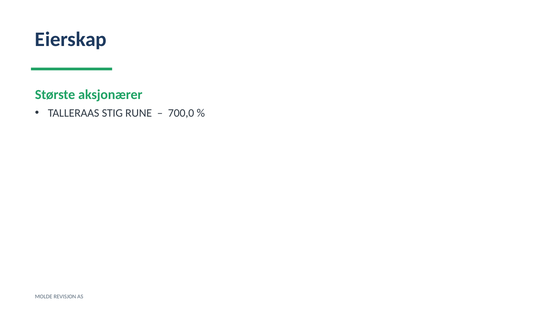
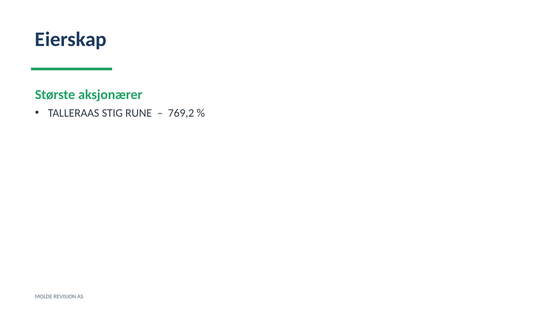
700,0: 700,0 -> 769,2 (181, 113)
